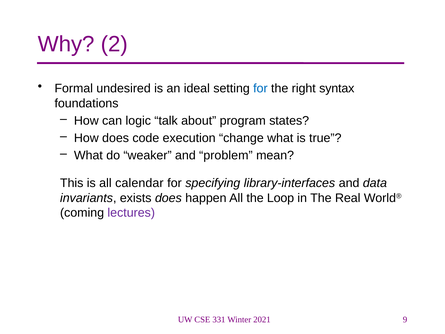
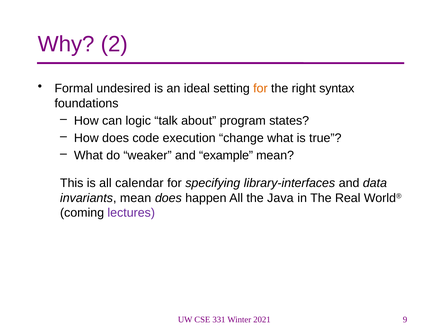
for colour: blue -> orange (260, 88)
problem: problem -> example (226, 155)
invariants exists: exists -> mean (136, 198)
Loop: Loop -> Java (280, 198)
